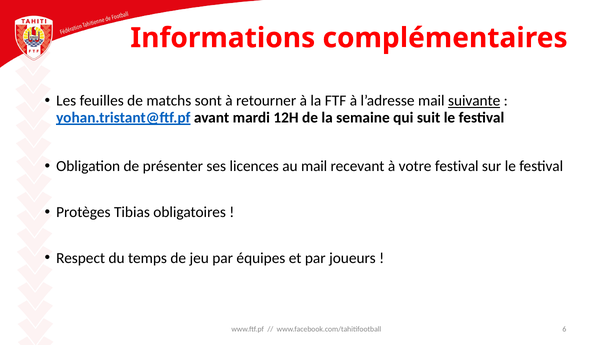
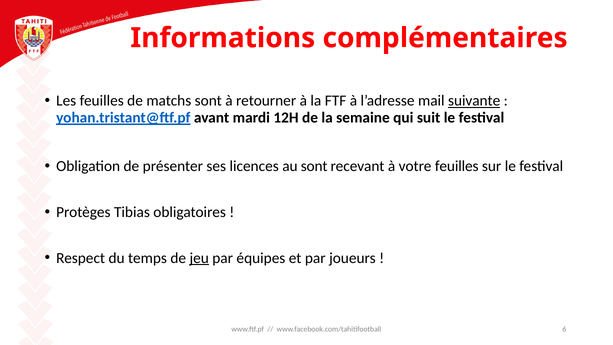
au mail: mail -> sont (314, 166)
votre festival: festival -> feuilles (457, 166)
jeu underline: none -> present (199, 258)
